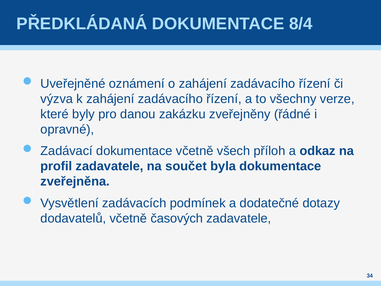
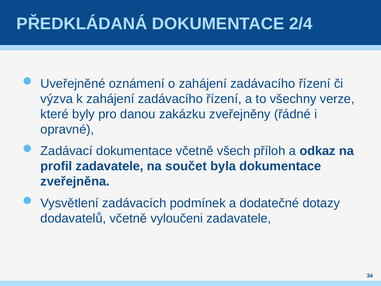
8/4: 8/4 -> 2/4 (301, 24)
časových: časových -> vyloučeni (177, 218)
